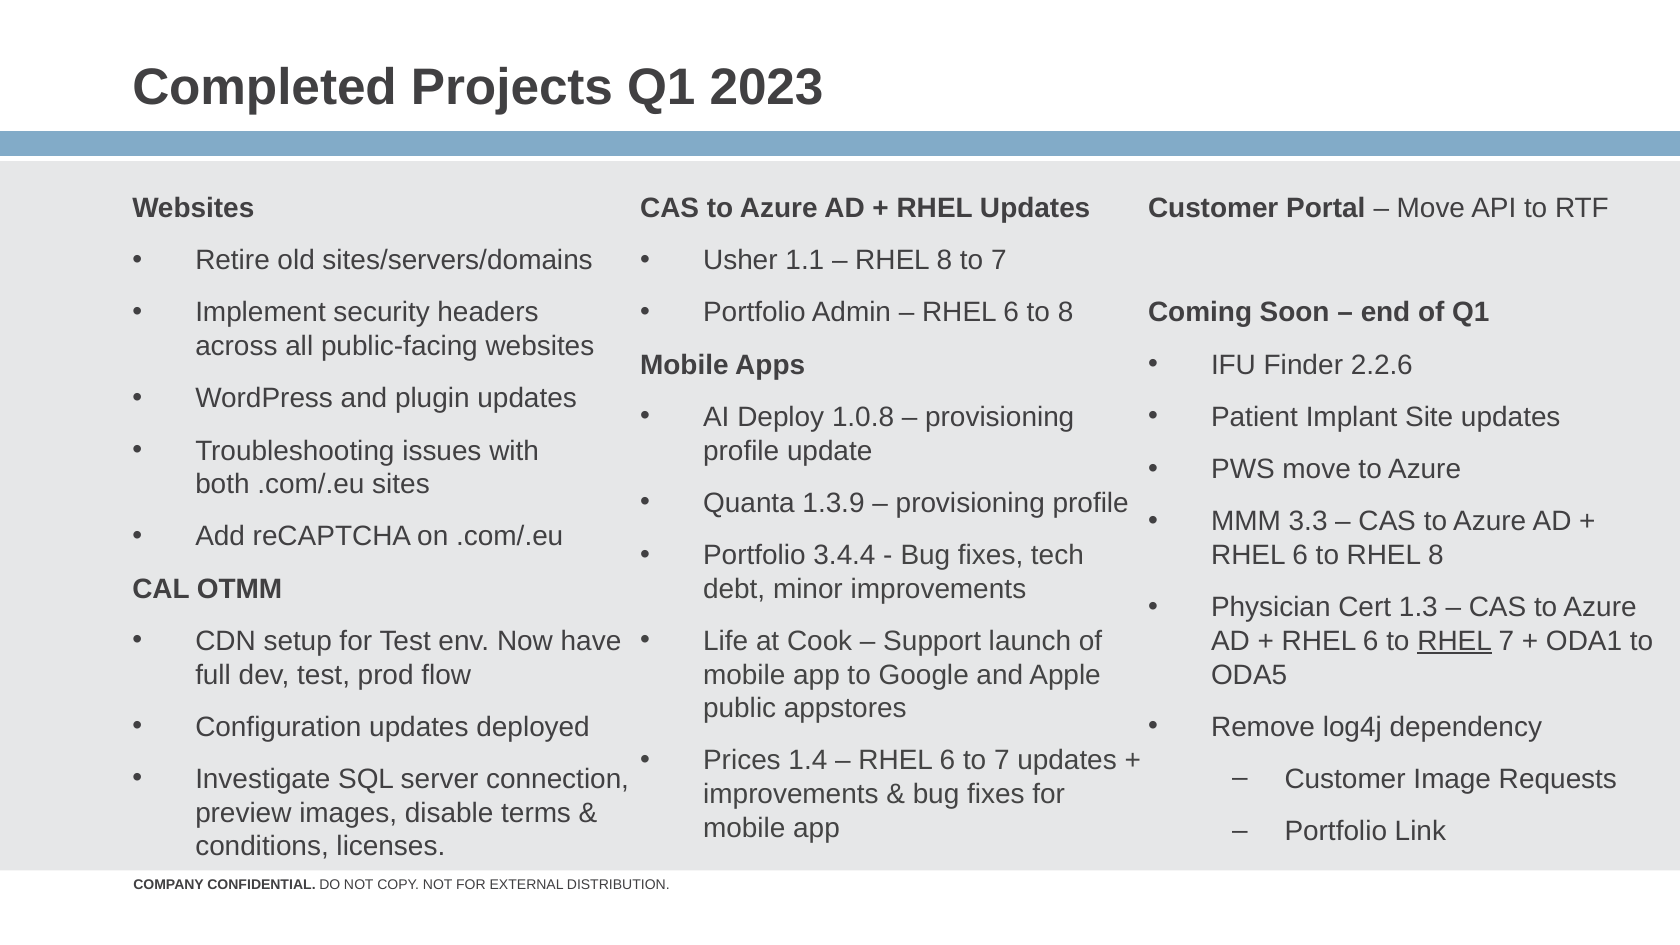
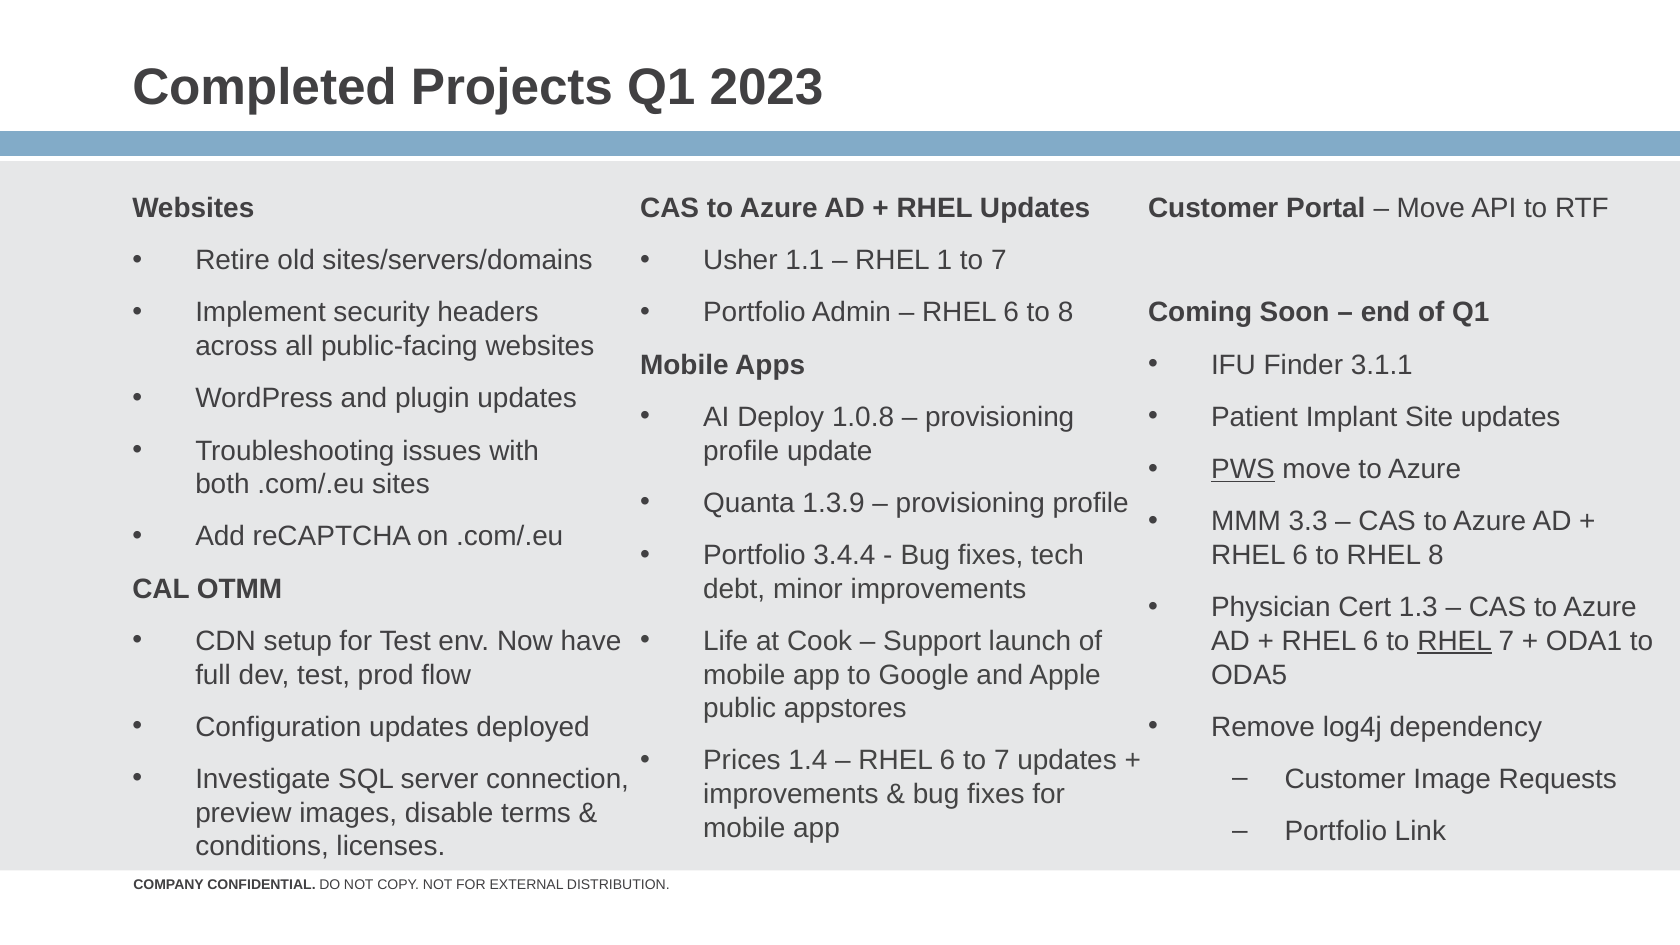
8: 8 -> 1 (944, 260)
2.2.6: 2.2.6 -> 3.1.1 (1382, 365)
PWS underline: none -> present (1243, 470)
